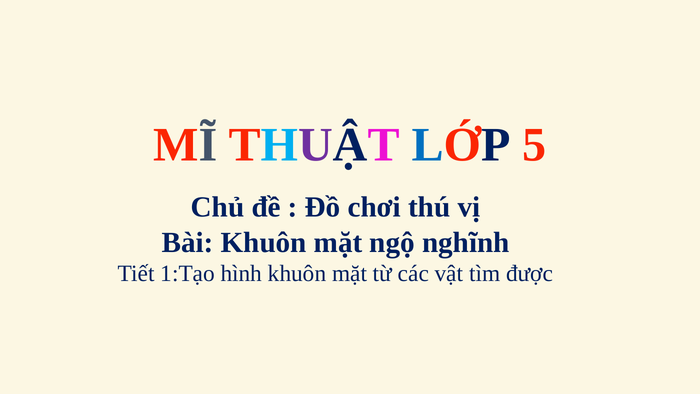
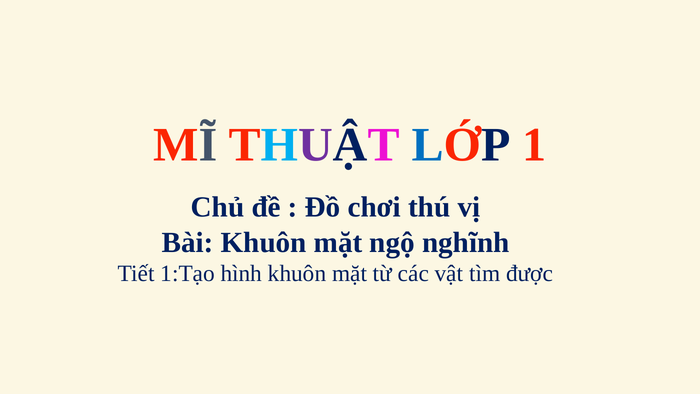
5: 5 -> 1 (534, 145)
